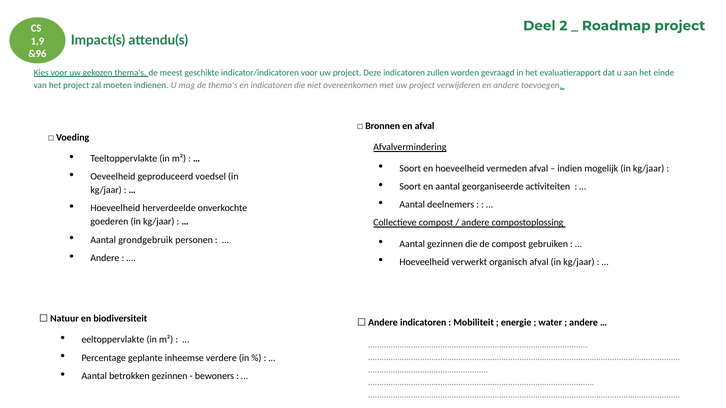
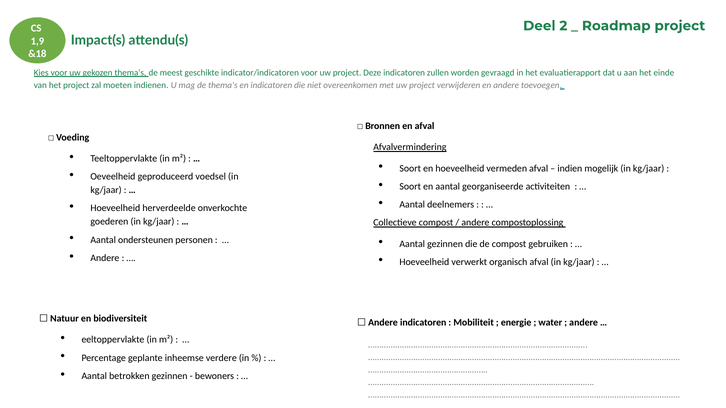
&96: &96 -> &18 (37, 54)
grondgebruik: grondgebruik -> ondersteunen (146, 240)
